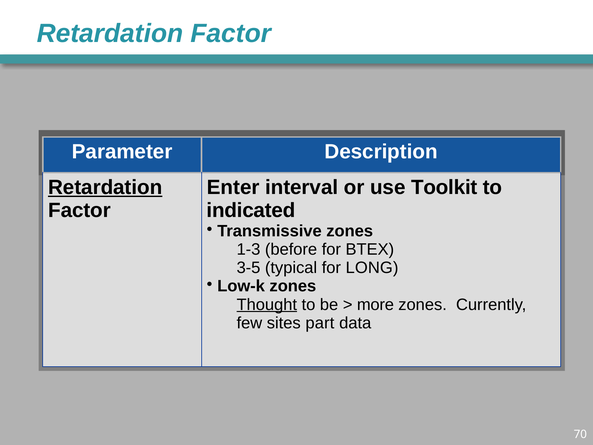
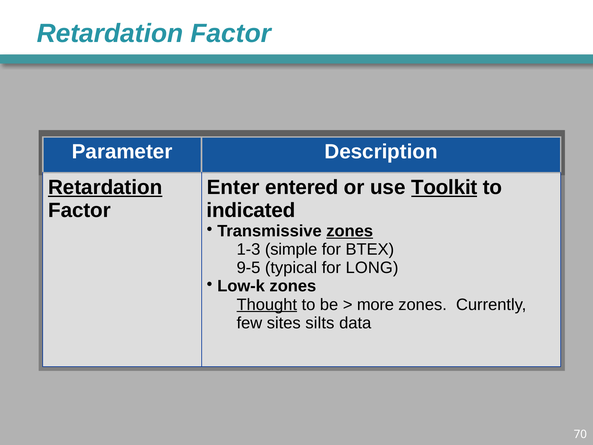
interval: interval -> entered (302, 187)
Toolkit underline: none -> present (444, 187)
zones underline: none -> present (350, 231)
before: before -> simple (291, 249)
3-5: 3-5 -> 9-5 (248, 268)
part: part -> silts (320, 323)
